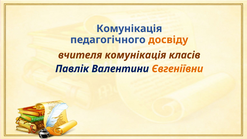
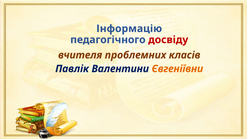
Комунікація: Комунікація -> Інформацію (129, 29)
досвіду colour: orange -> red (168, 40)
вчителя комунікація: комунікація -> проблемних (136, 55)
